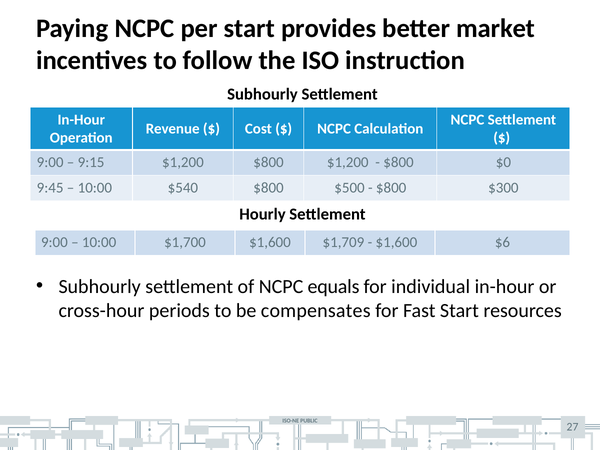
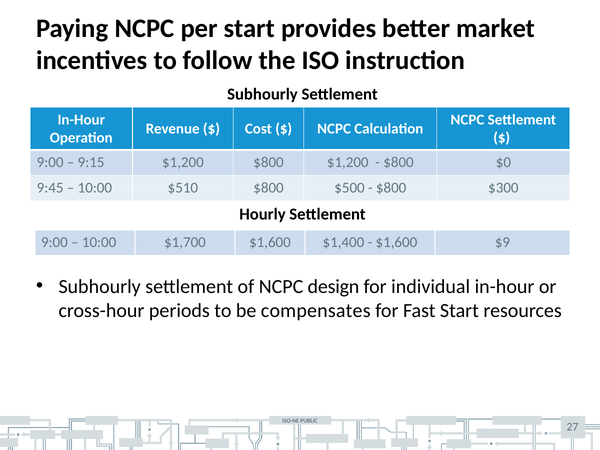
$540: $540 -> $510 (183, 188)
$1,709: $1,709 -> $1,400 (343, 242)
$6: $6 -> $9 (502, 242)
equals: equals -> design (333, 286)
